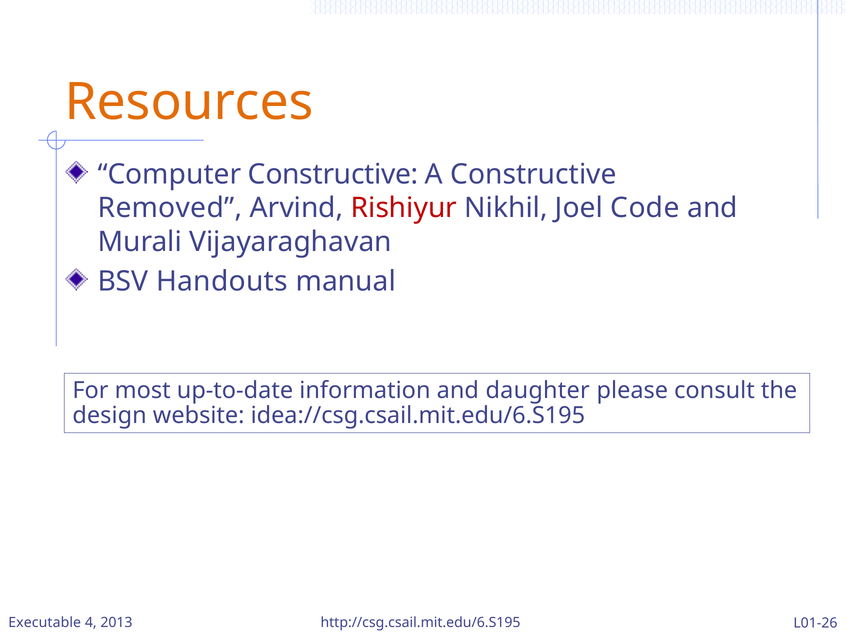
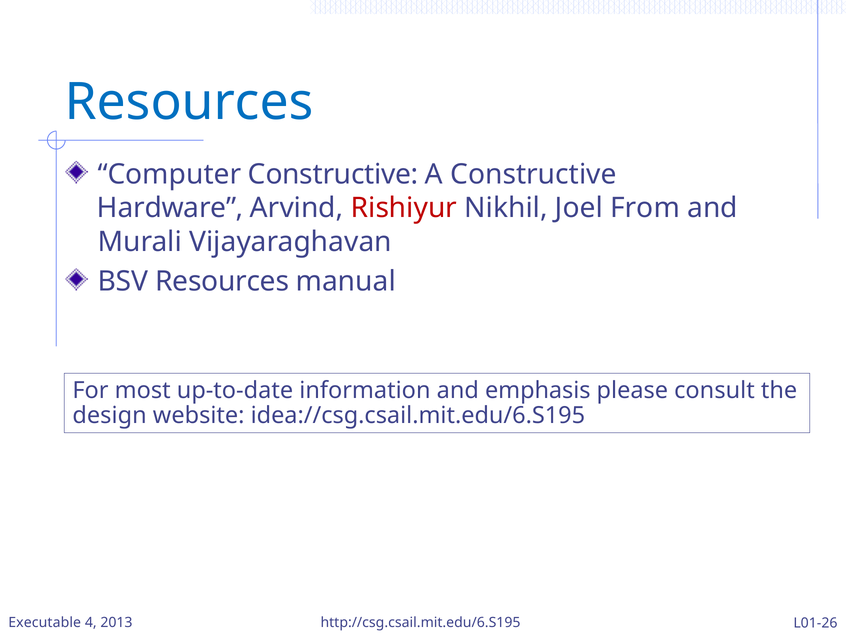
Resources colour: orange -> blue (189, 102)
Removed: Removed -> Hardware (170, 208)
Code: Code -> From (645, 208)
BSV Handouts: Handouts -> Resources (222, 281)
daughter: daughter -> emphasis (538, 390)
